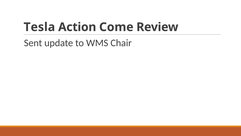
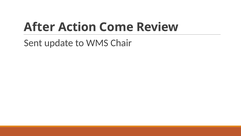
Tesla: Tesla -> After (39, 27)
